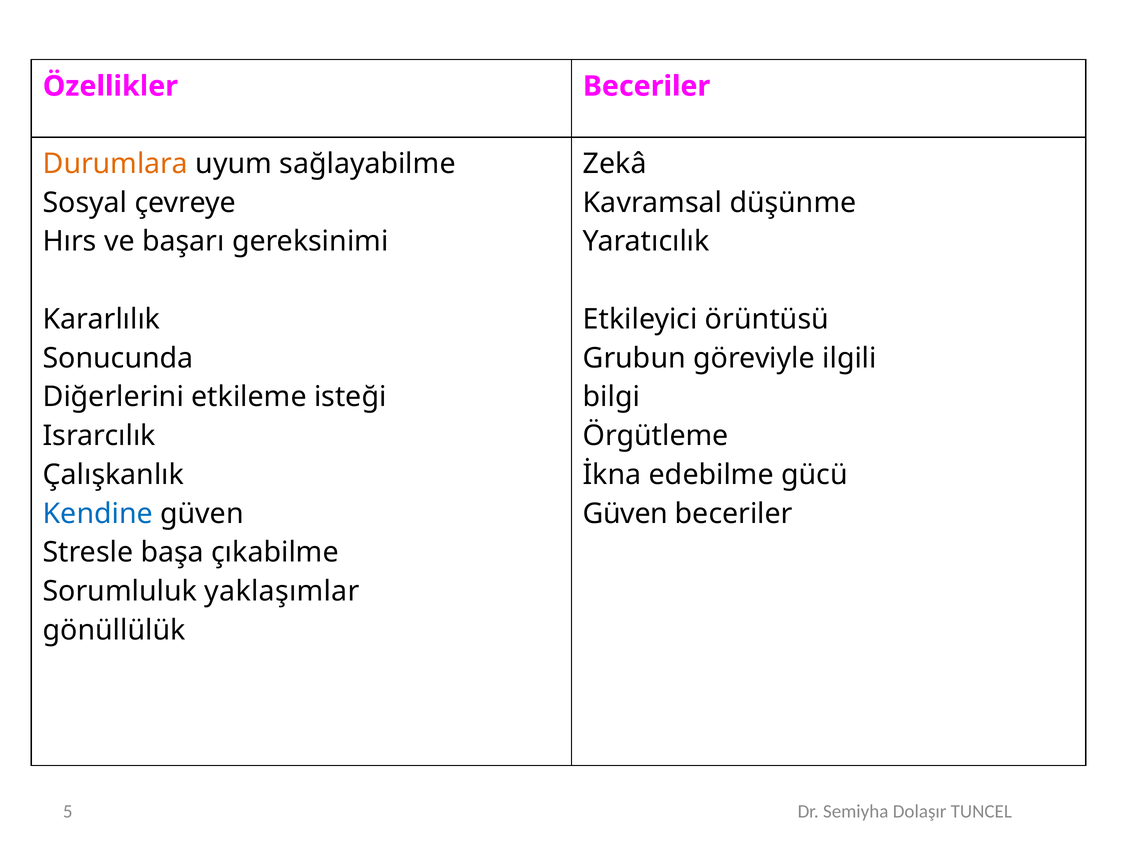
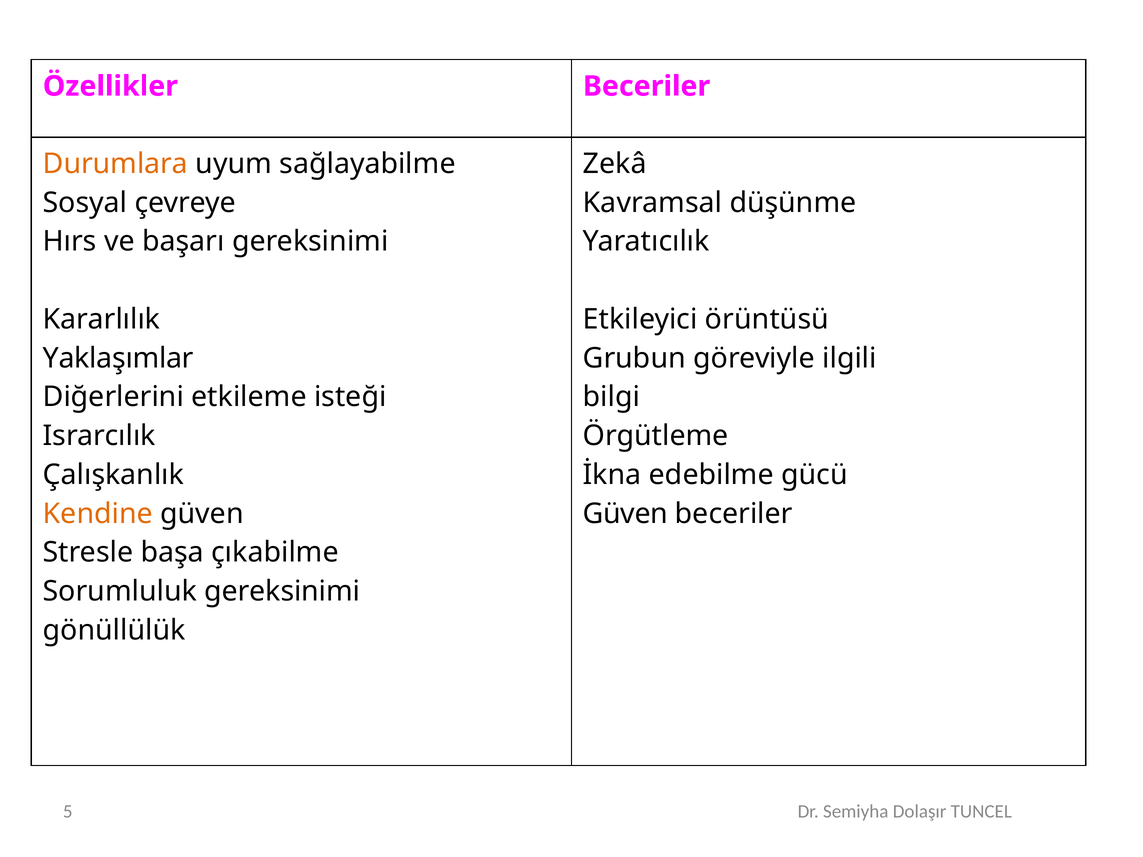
Sonucunda: Sonucunda -> Yaklaşımlar (118, 358)
Kendine colour: blue -> orange (98, 514)
Sorumluluk yaklaşımlar: yaklaşımlar -> gereksinimi (282, 592)
